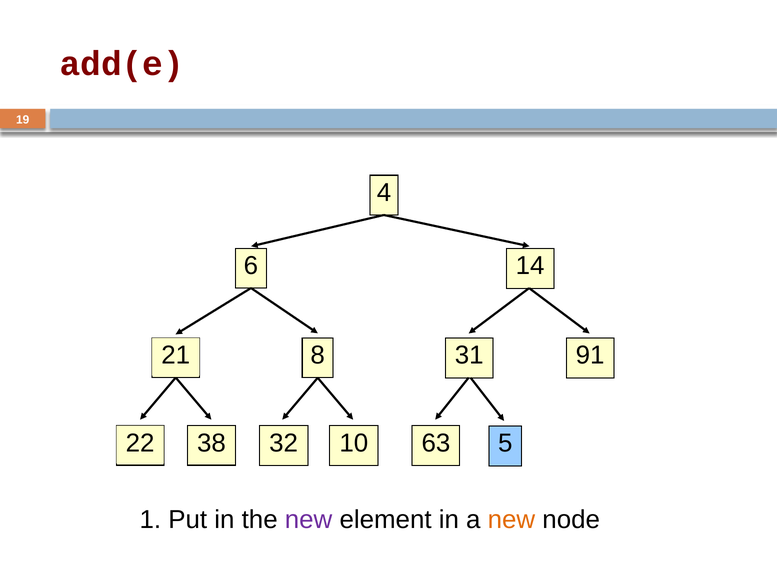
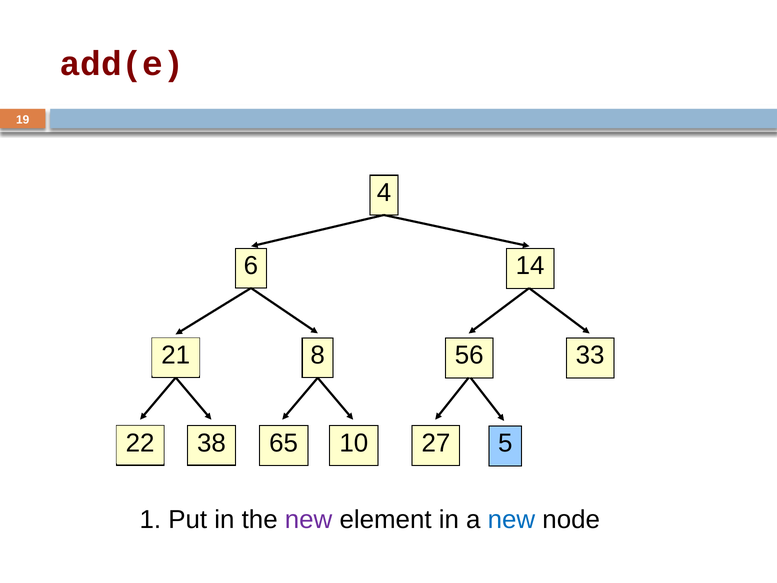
91: 91 -> 33 (590, 355)
31: 31 -> 56 (469, 355)
32: 32 -> 65 (284, 443)
63: 63 -> 27 (436, 443)
new colour: orange -> blue (511, 520)
